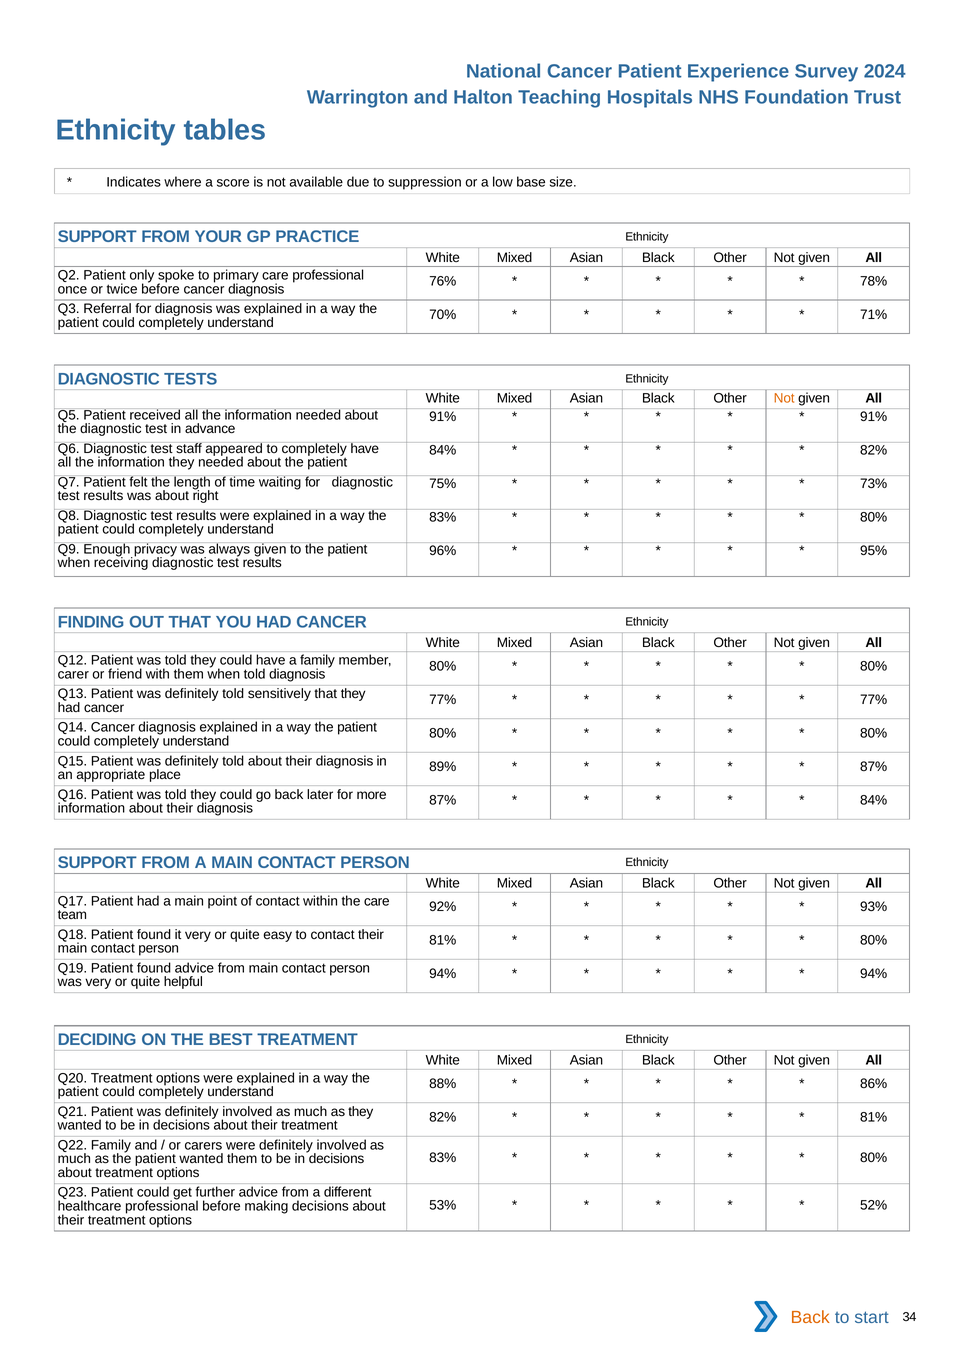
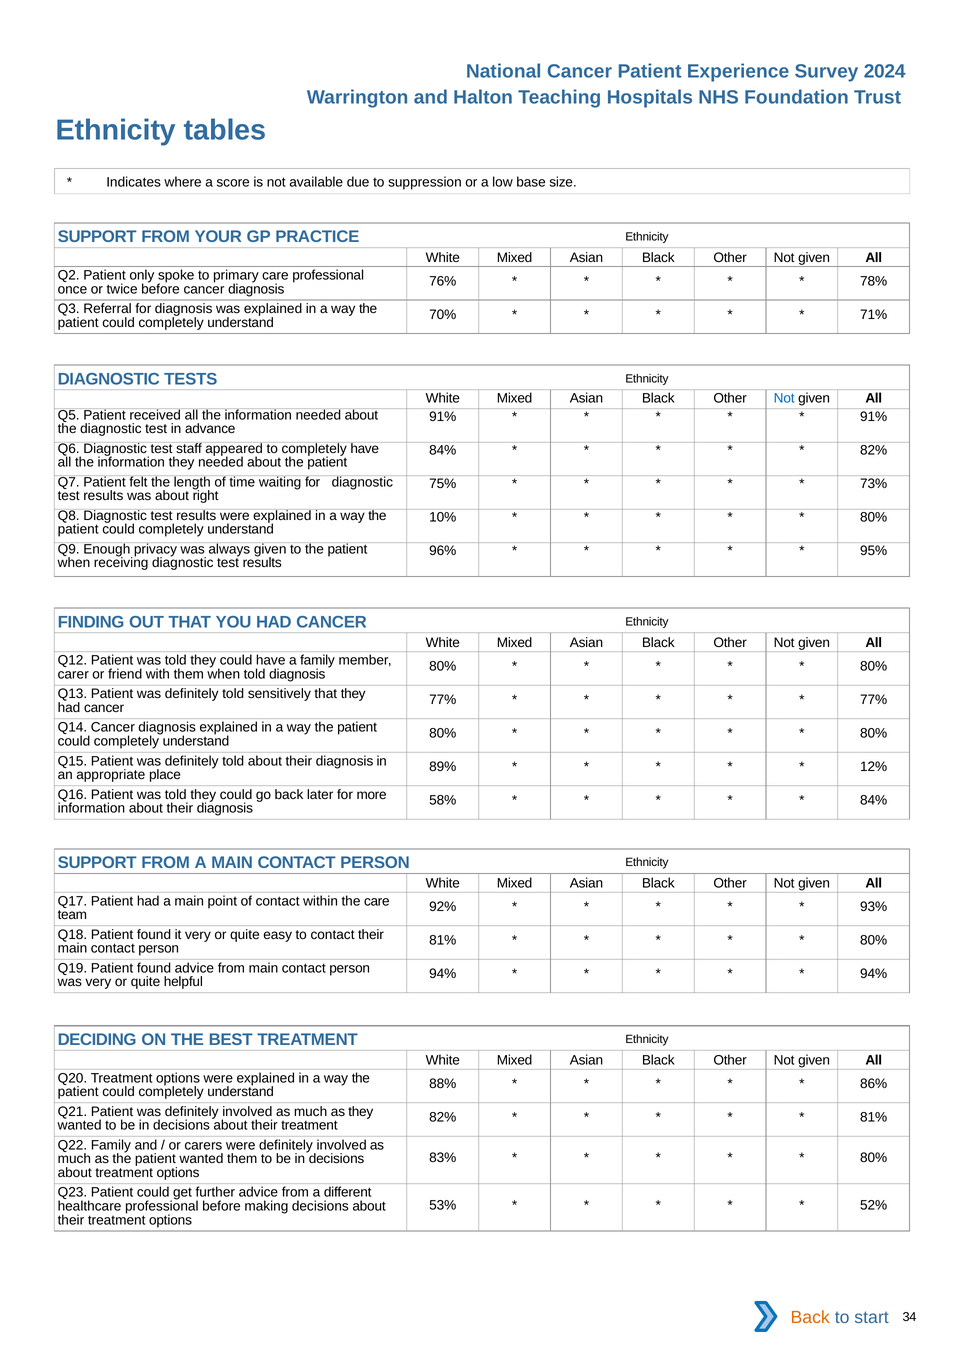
Not colour: orange -> blue (784, 398)
83%: 83% -> 10% (443, 517)
87%: 87% -> 12% (874, 766)
87%: 87% -> 58% (443, 800)
